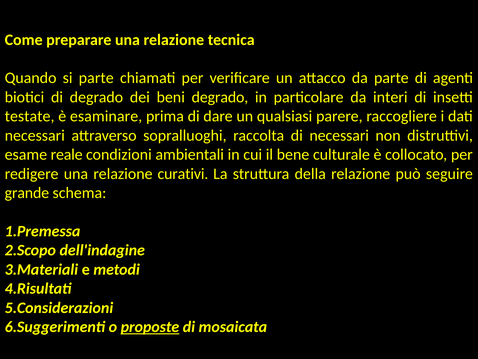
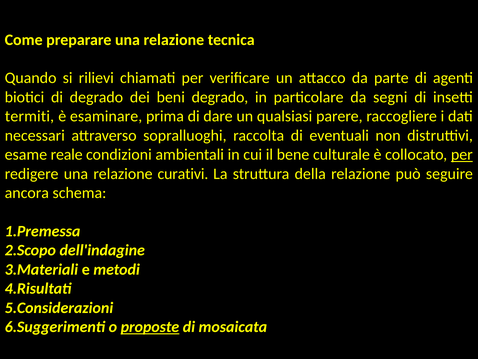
si parte: parte -> rilievi (96, 78)
interi: interi -> segni (390, 97)
testate: testate -> termiti (30, 116)
di necessari: necessari -> eventuali (339, 135)
per underline: none -> present (462, 154)
grande: grande -> ancora (27, 193)
